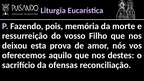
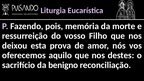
ofensas: ofensas -> benigno (63, 65)
